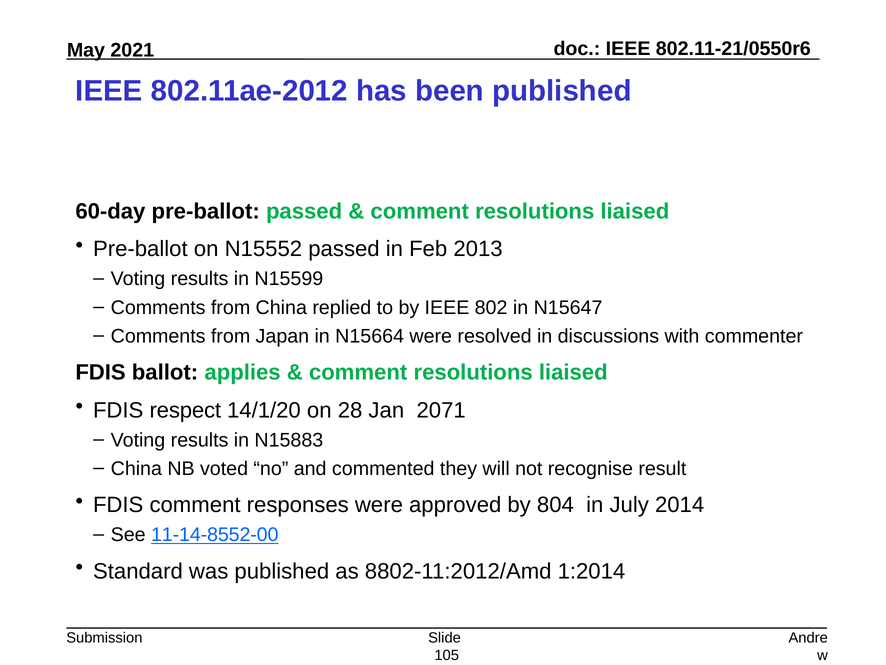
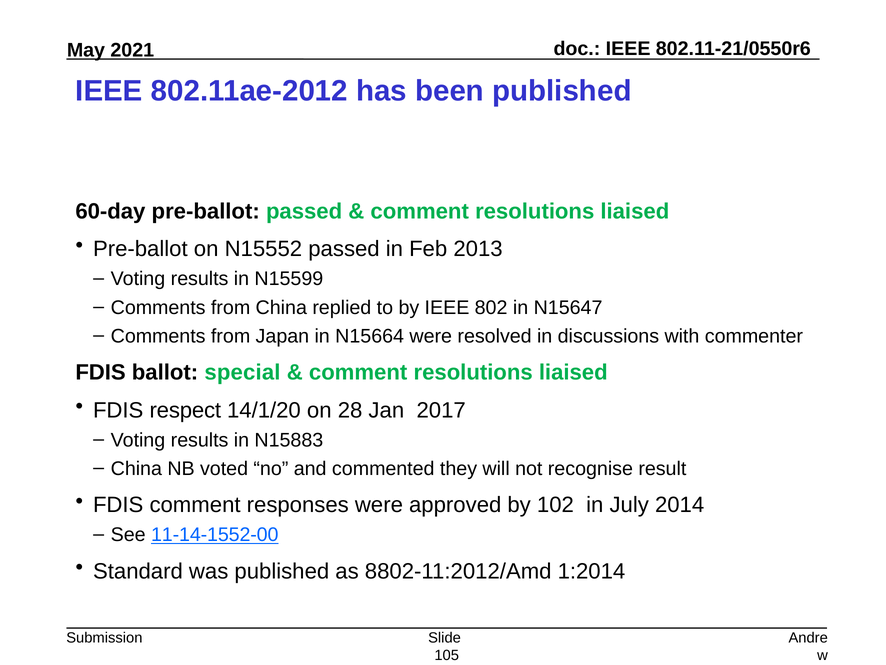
applies: applies -> special (242, 372)
2071: 2071 -> 2017 (441, 410)
804: 804 -> 102 (555, 505)
11-14-8552-00: 11-14-8552-00 -> 11-14-1552-00 (215, 534)
